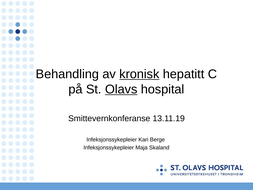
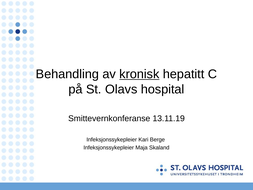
Olavs underline: present -> none (121, 89)
